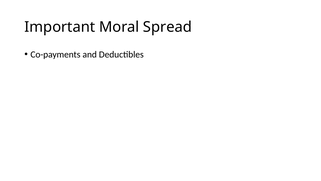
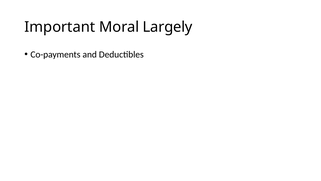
Spread: Spread -> Largely (168, 27)
